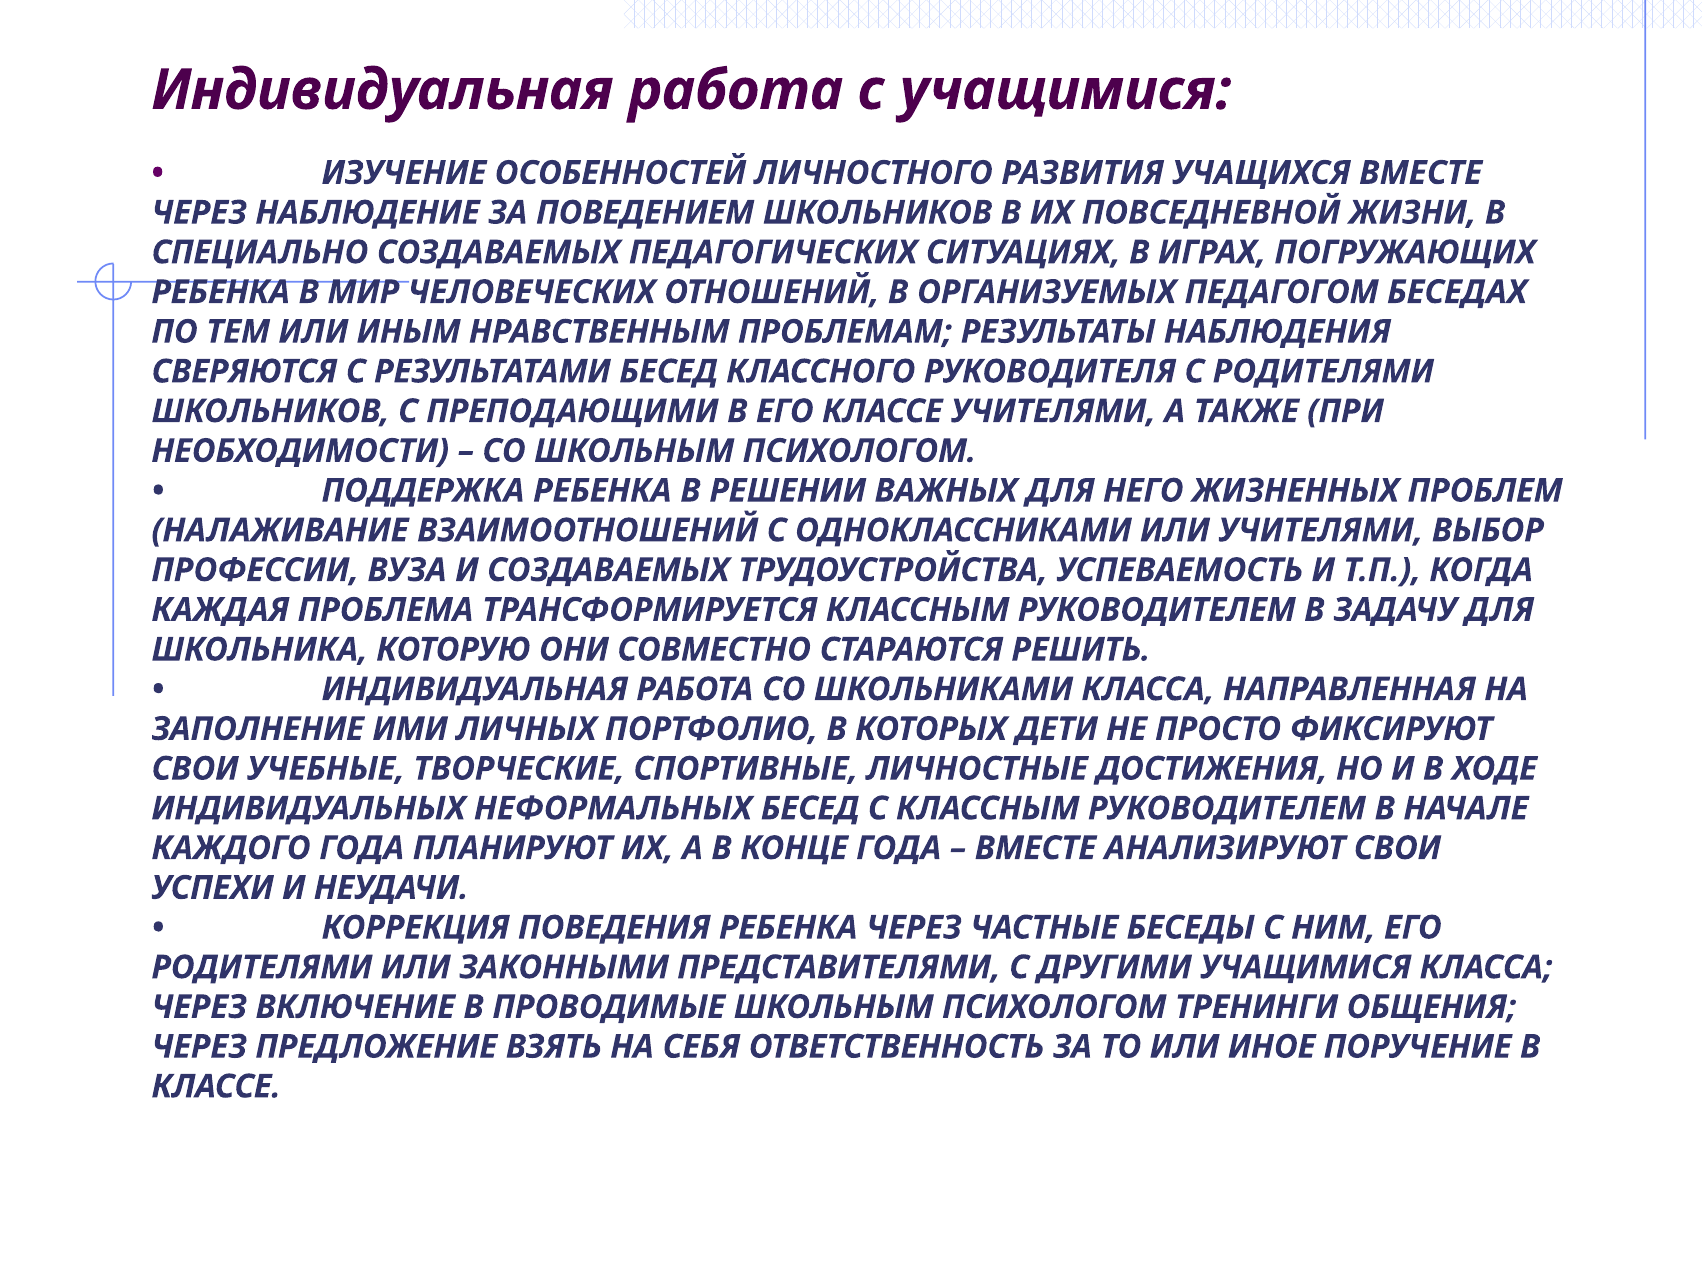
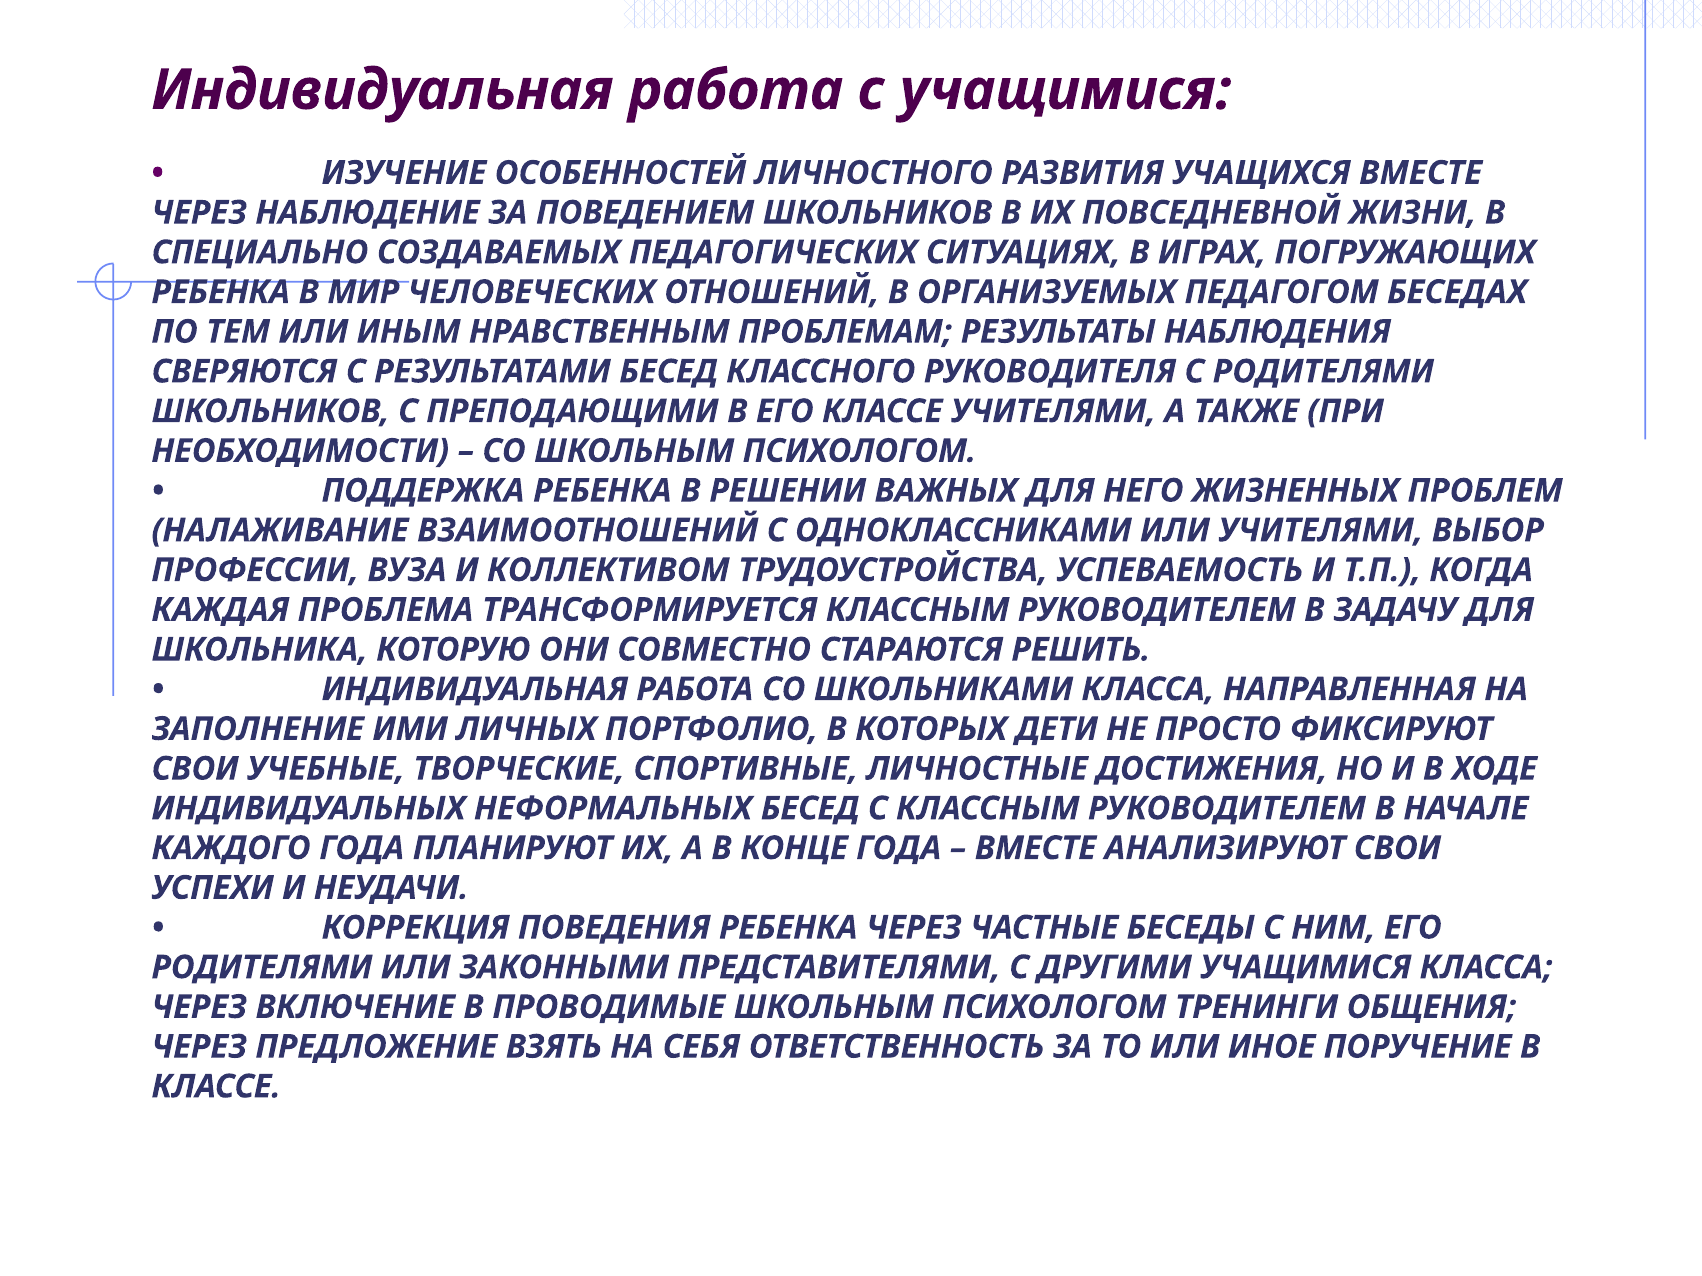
И СОЗДАВАЕМЫХ: СОЗДАВАЕМЫХ -> КОЛЛЕКТИВОМ (608, 570)
